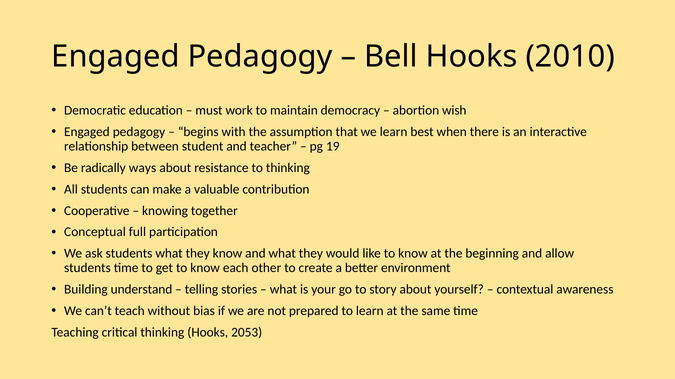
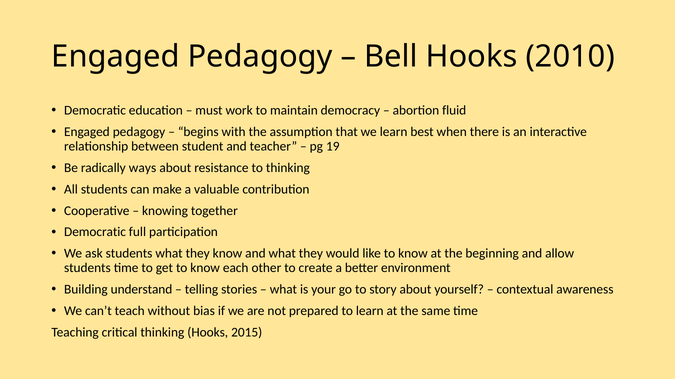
wish: wish -> fluid (454, 111)
Conceptual: Conceptual -> Democratic (95, 232)
2053: 2053 -> 2015 (247, 333)
